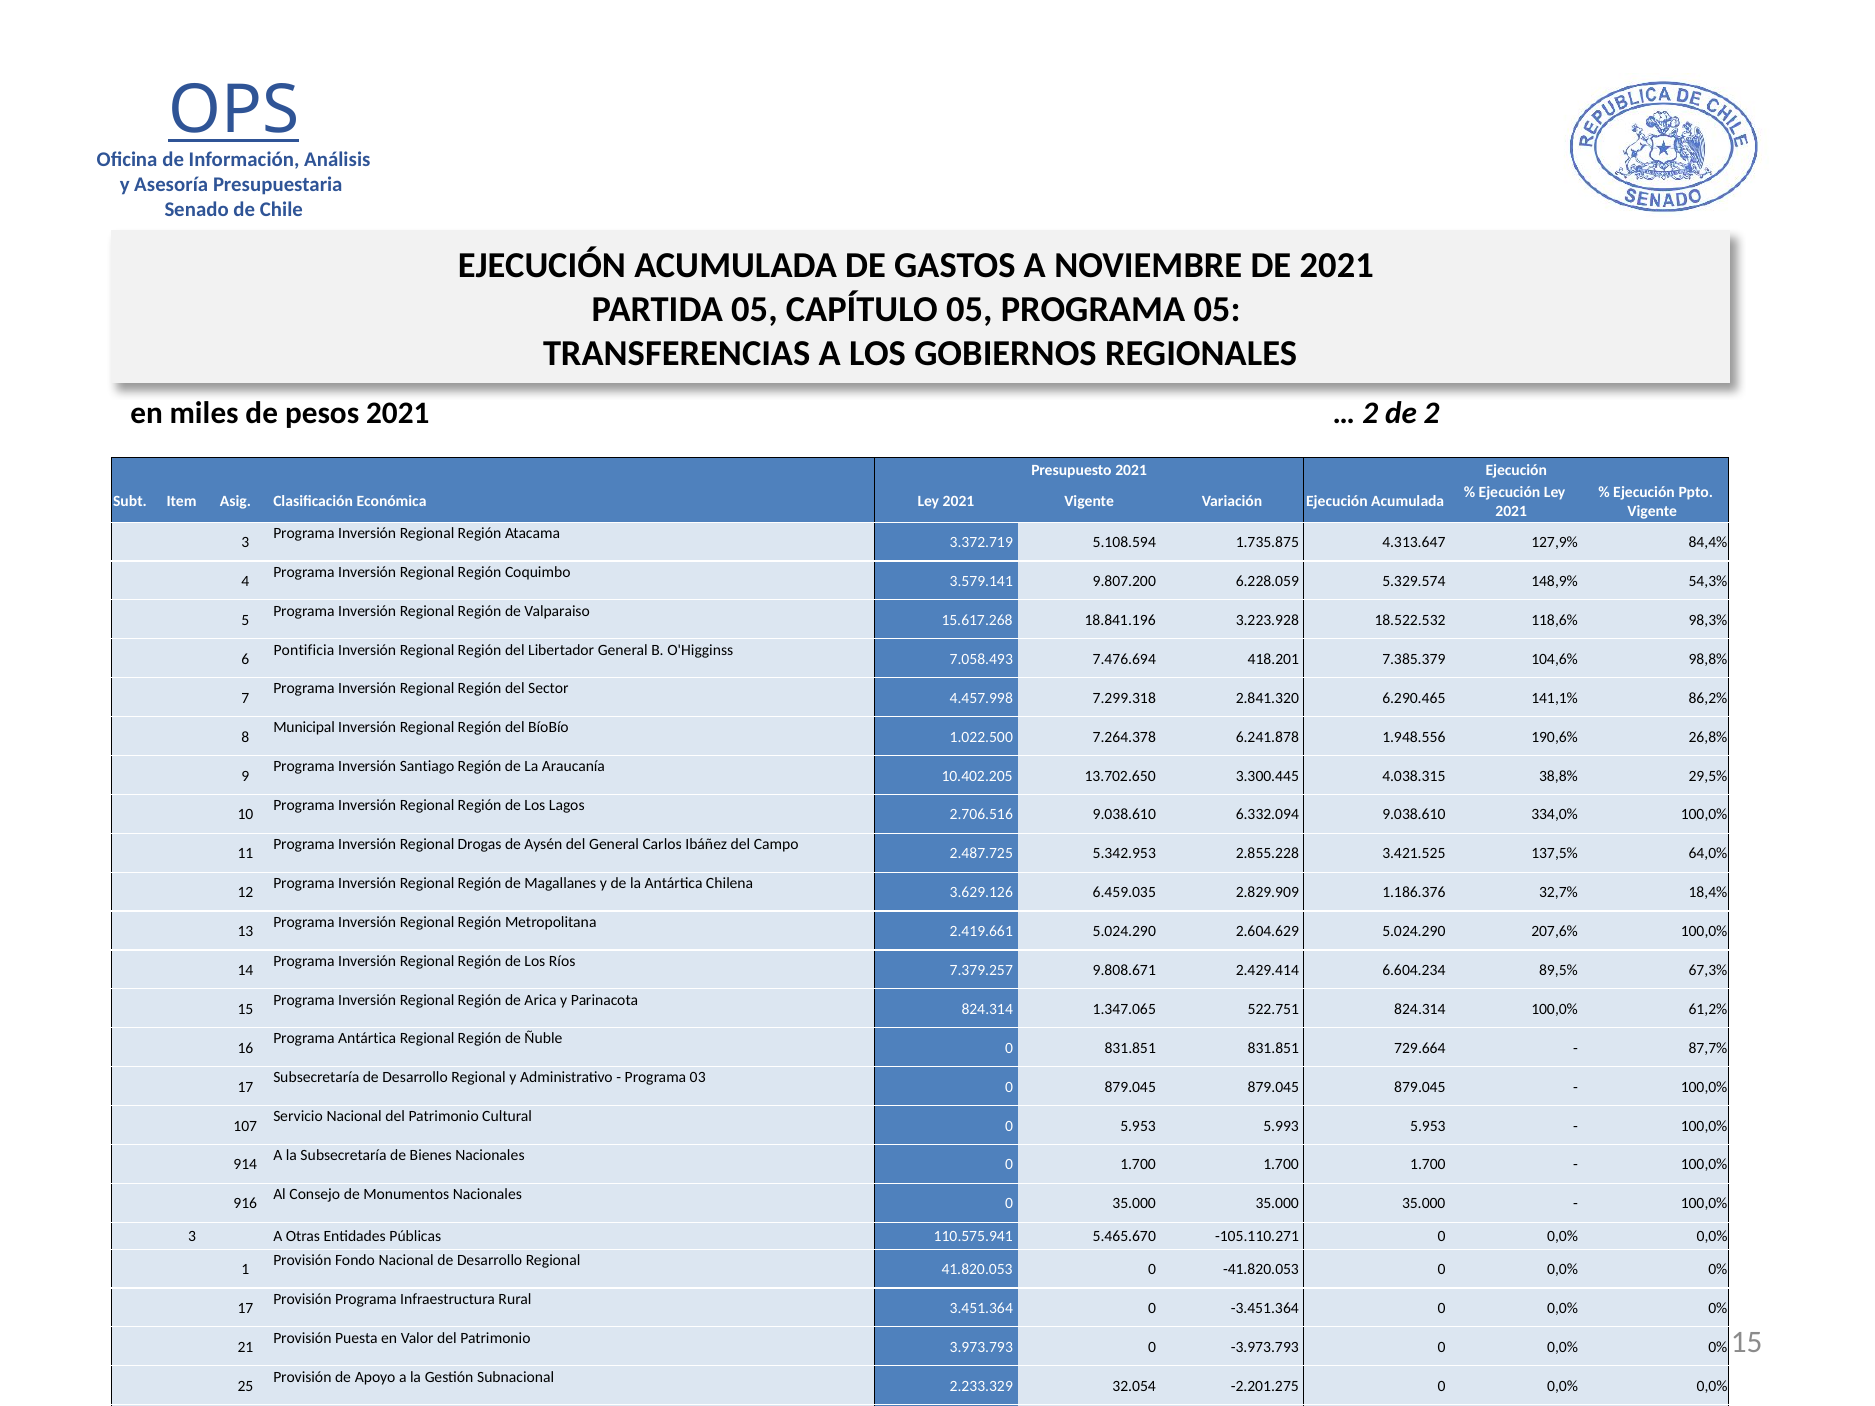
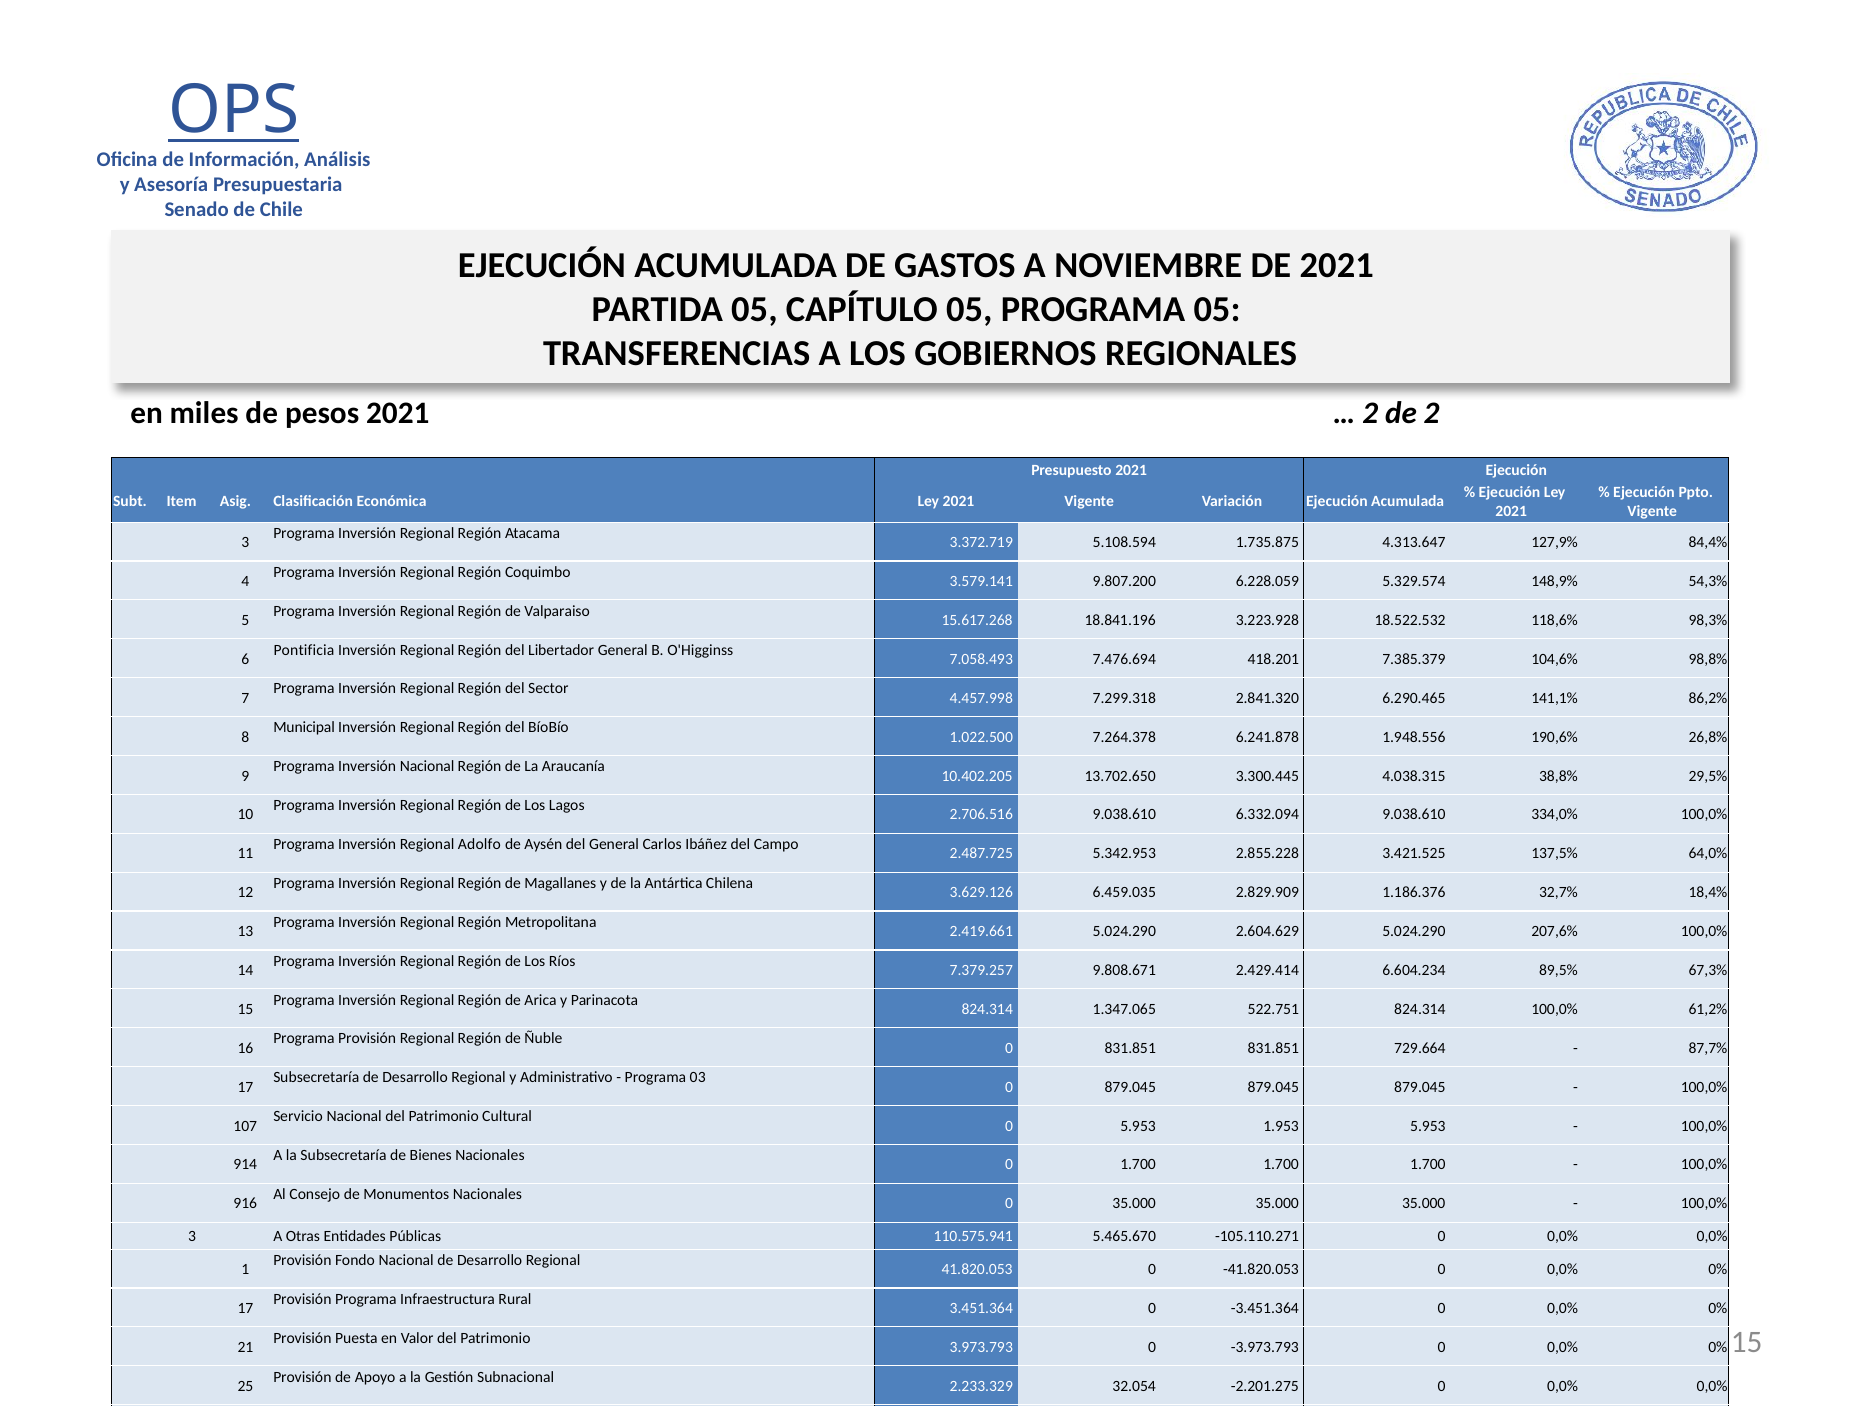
Inversión Santiago: Santiago -> Nacional (427, 767)
Drogas: Drogas -> Adolfo (479, 844)
Programa Antártica: Antártica -> Provisión (367, 1039)
5.993: 5.993 -> 1.953 (1281, 1126)
